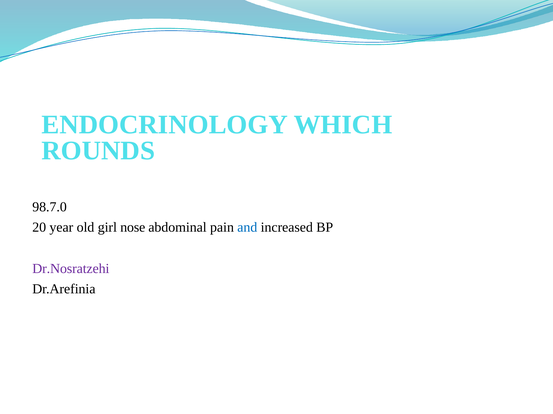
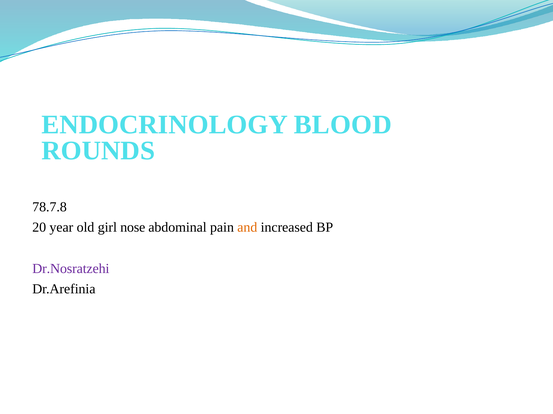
WHICH: WHICH -> BLOOD (343, 125)
98.7.0: 98.7.0 -> 78.7.8 (50, 207)
and colour: blue -> orange (247, 228)
